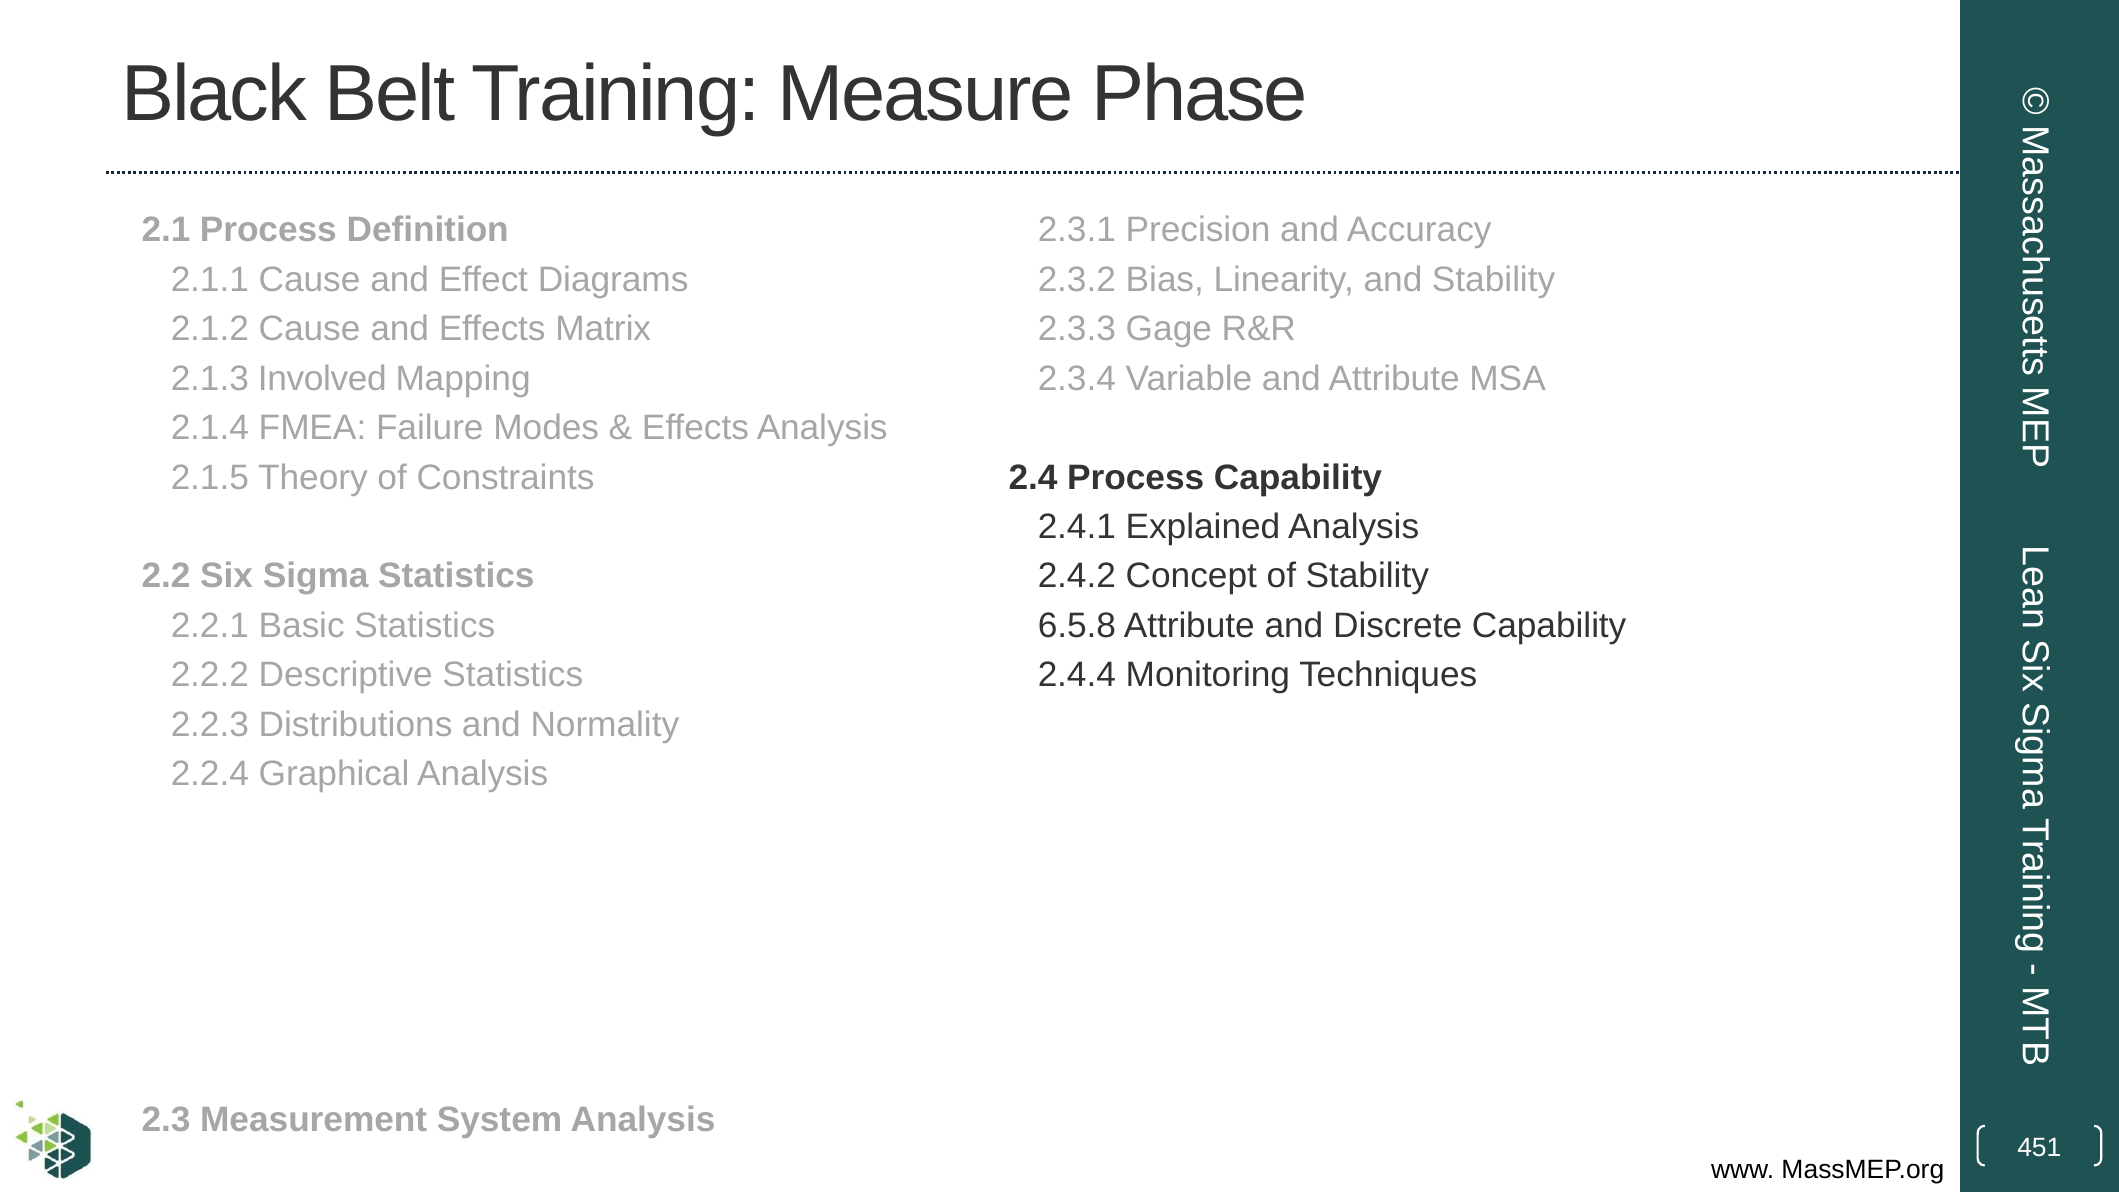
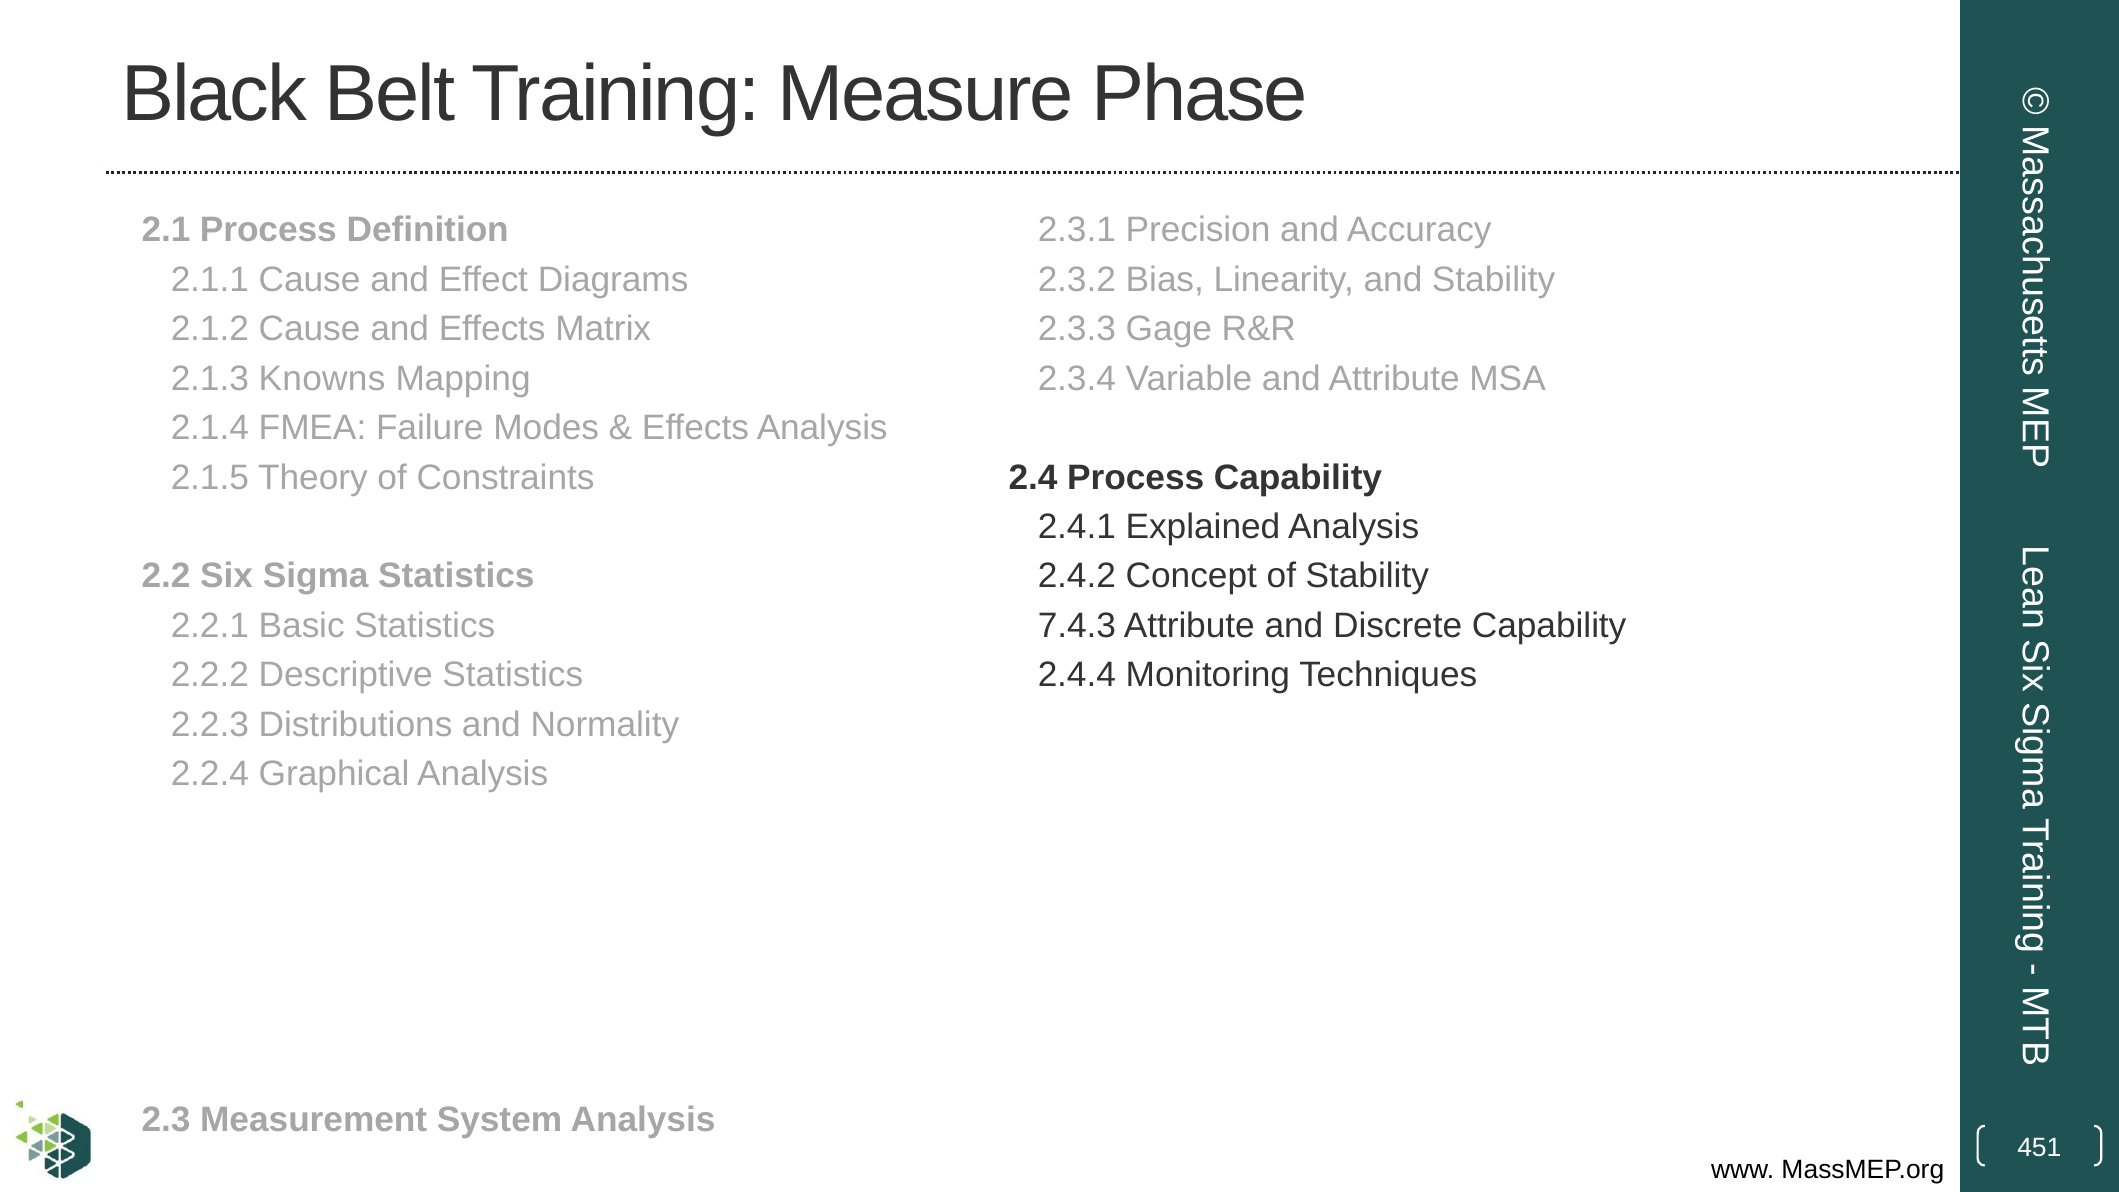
Involved: Involved -> Knowns (322, 379)
6.5.8: 6.5.8 -> 7.4.3 (1077, 626)
